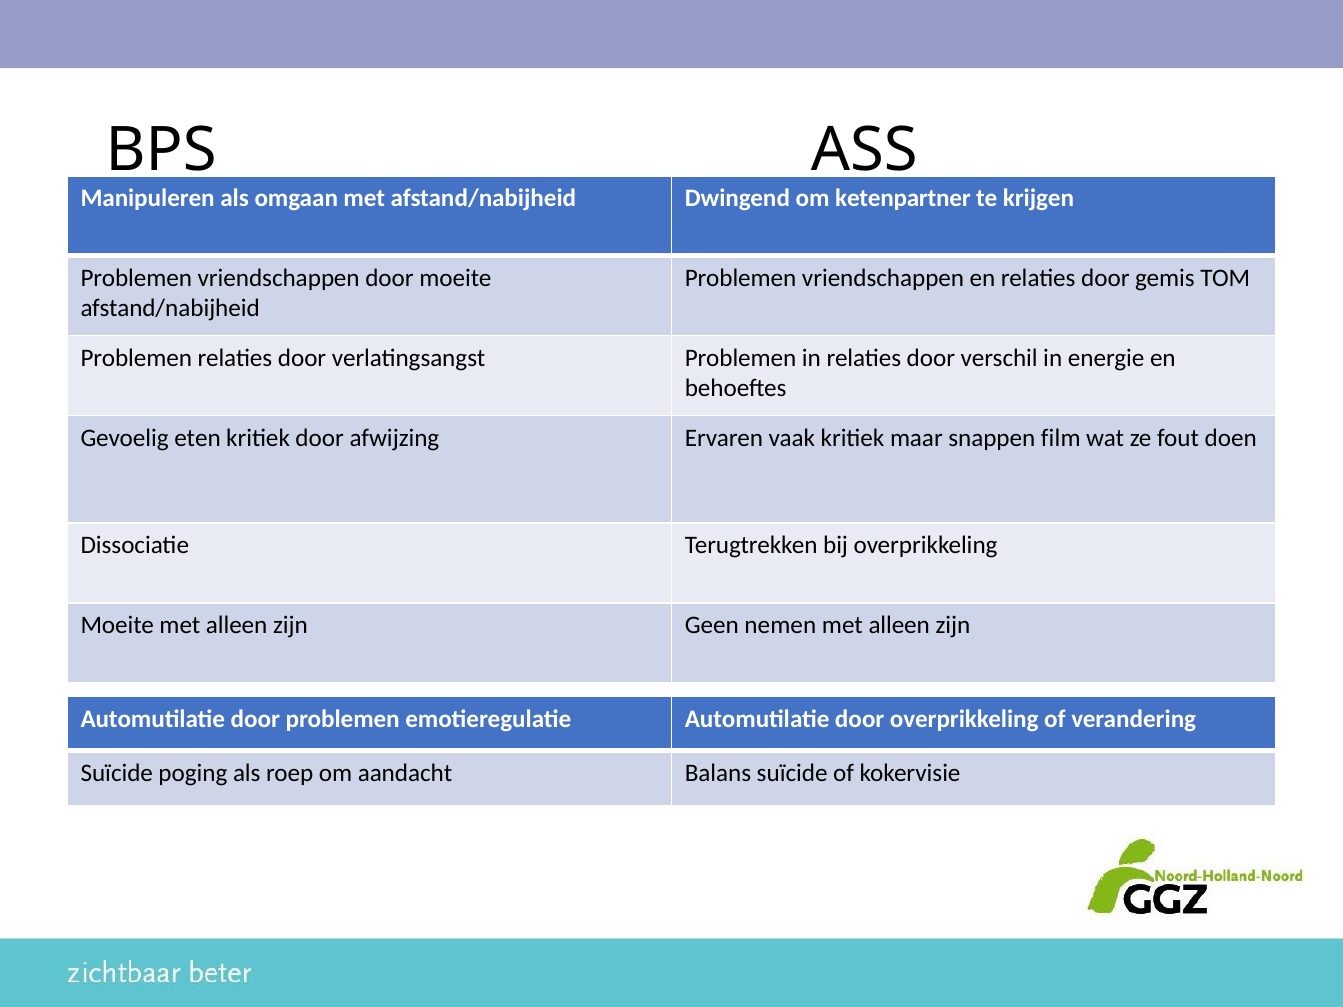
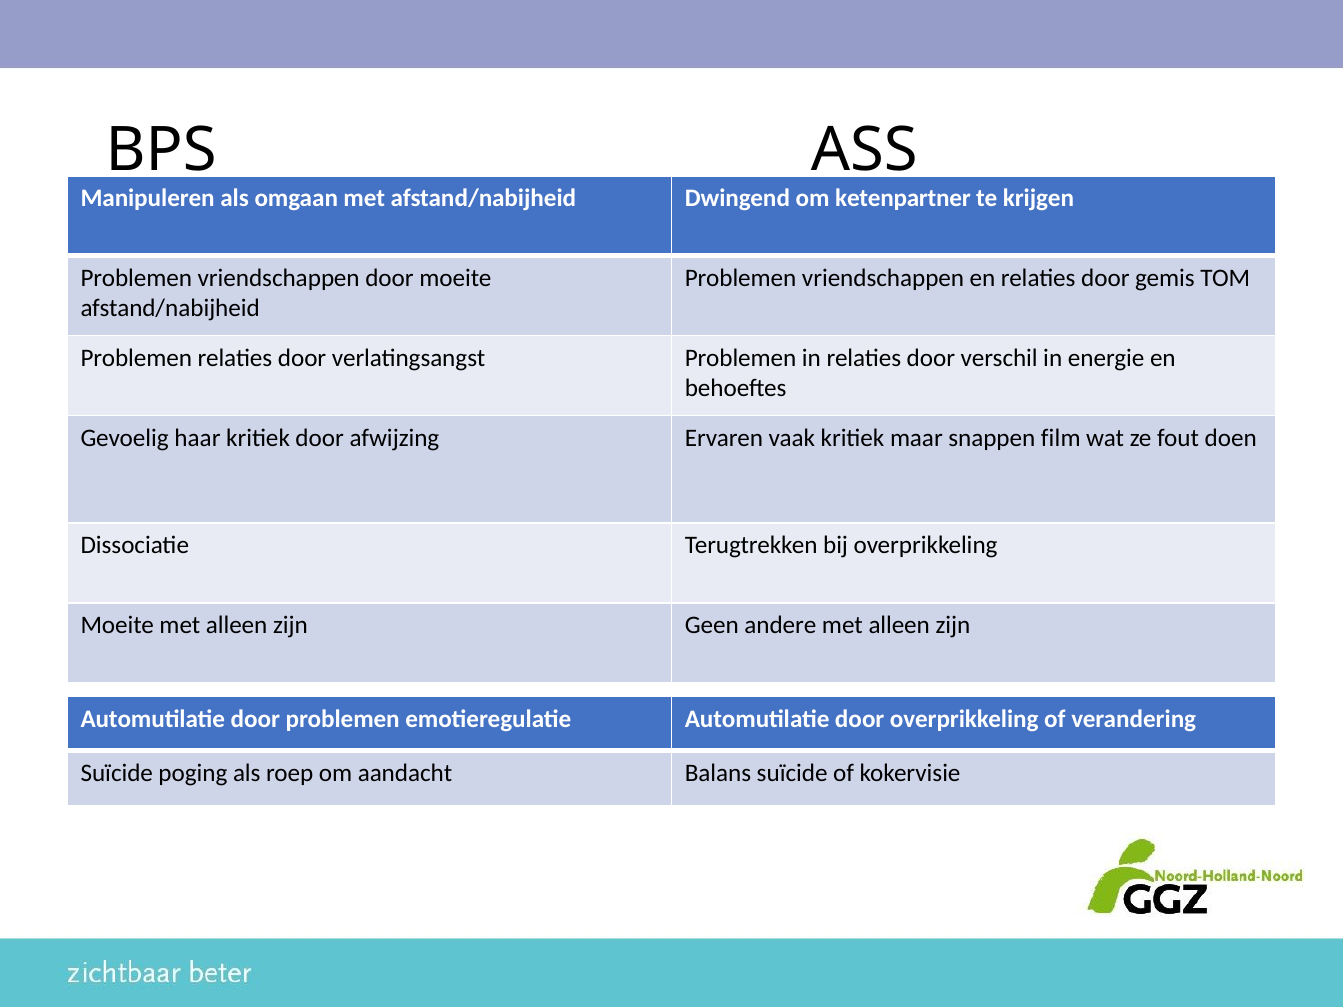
eten: eten -> haar (197, 438)
nemen: nemen -> andere (780, 626)
